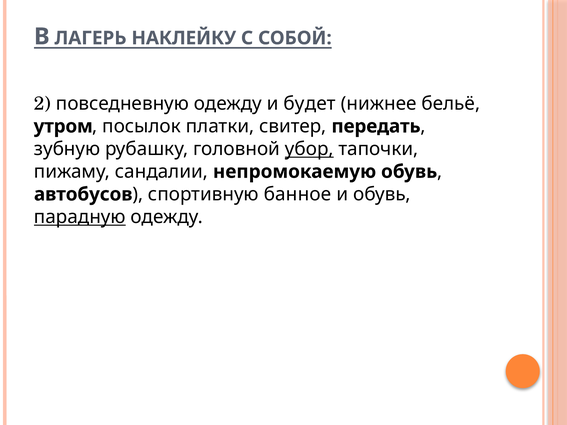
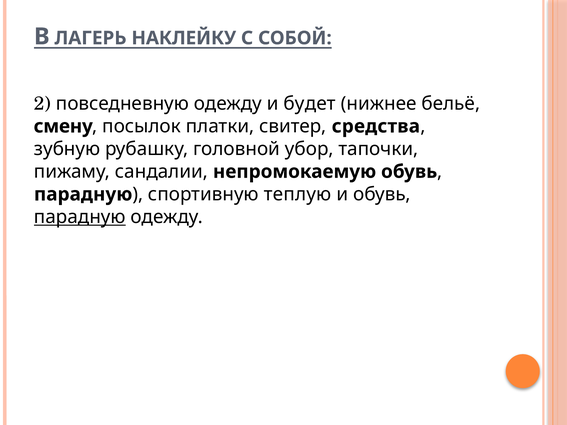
утром: утром -> смену (63, 126)
передать: передать -> средства (376, 126)
убор underline: present -> none (309, 149)
автобусов: автобусов -> парадную (83, 194)
банное: банное -> теплую (298, 194)
